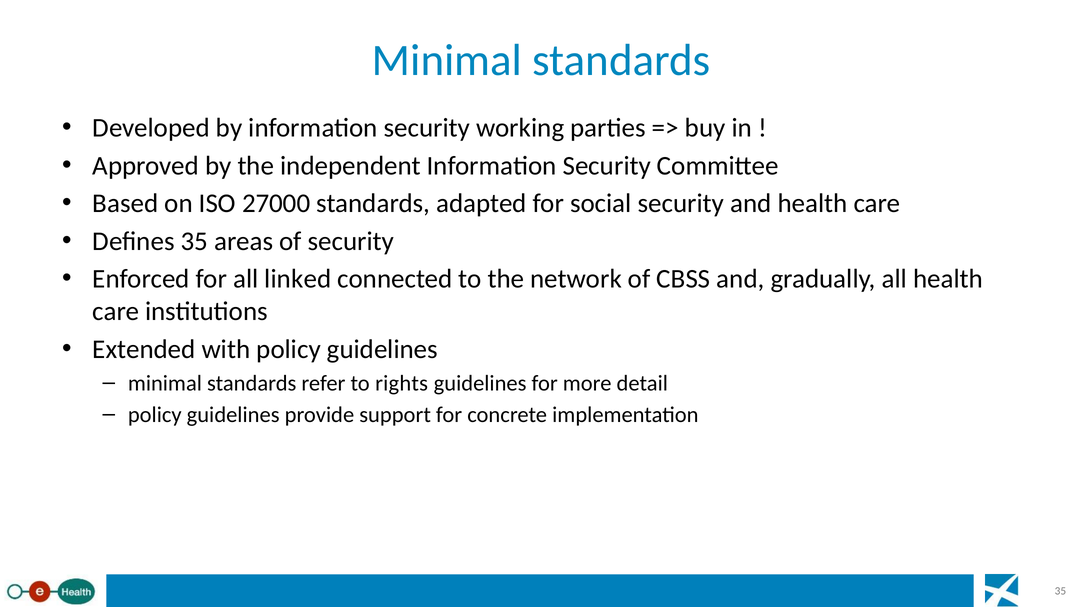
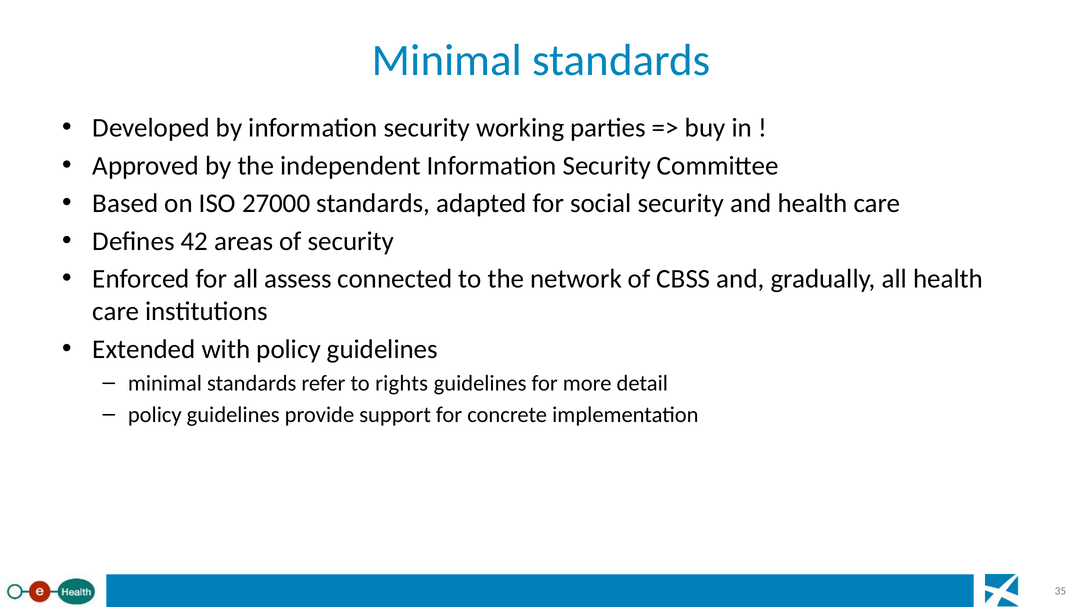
Defines 35: 35 -> 42 (194, 242)
linked: linked -> assess (298, 279)
